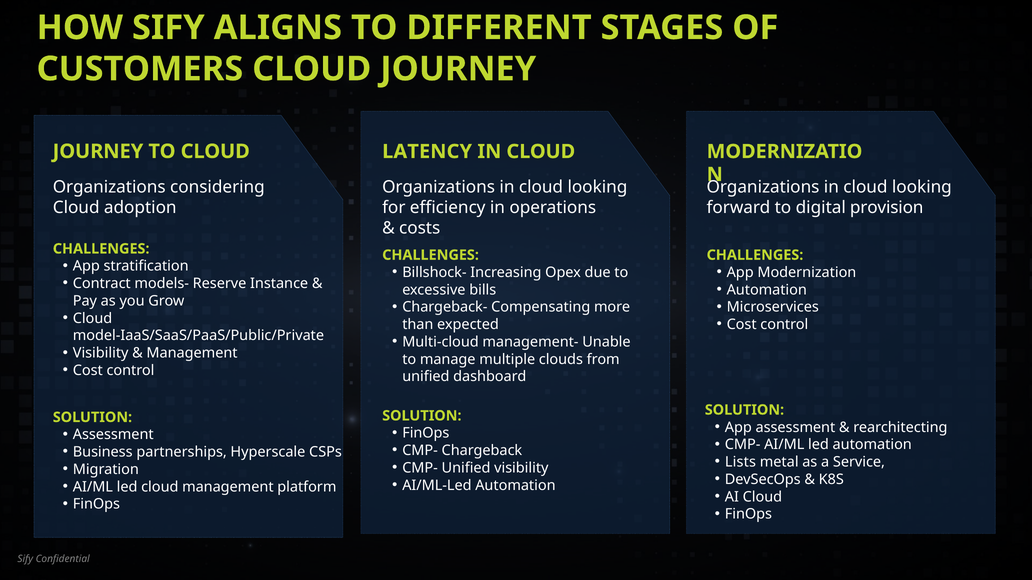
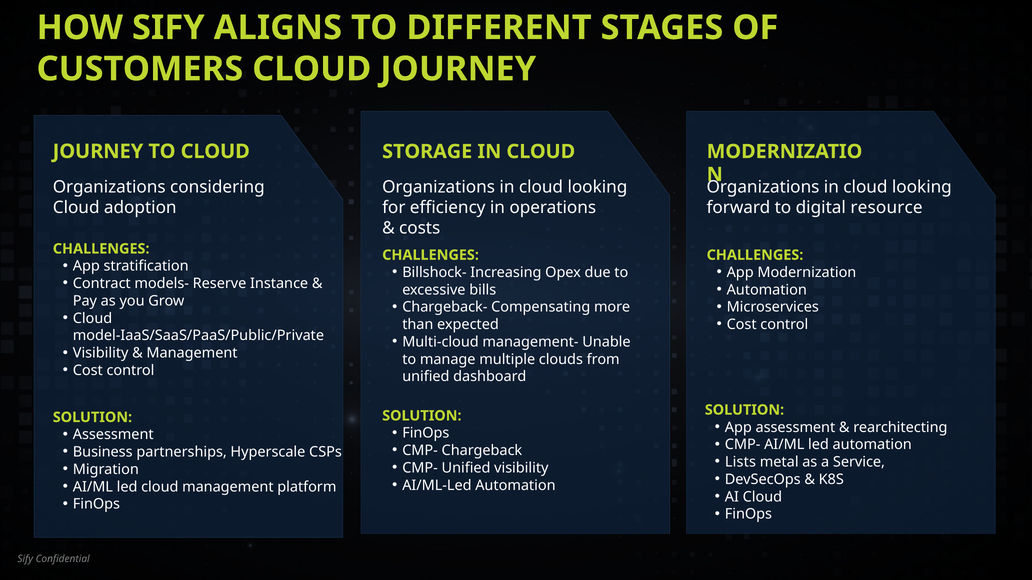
LATENCY: LATENCY -> STORAGE (427, 152)
provision: provision -> resource (887, 208)
